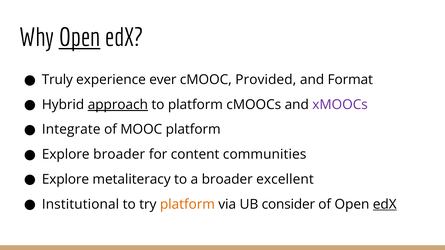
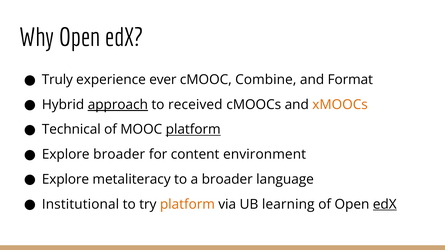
Open underline: present -> none (80, 38)
Provided: Provided -> Combine (266, 80)
to platform: platform -> received (195, 105)
xMOOCs colour: purple -> orange (340, 105)
Integrate: Integrate -> Technical (71, 130)
platform underline: none -> present (193, 130)
communities: communities -> environment (265, 155)
excellent: excellent -> language (285, 180)
consider: consider -> learning (288, 204)
